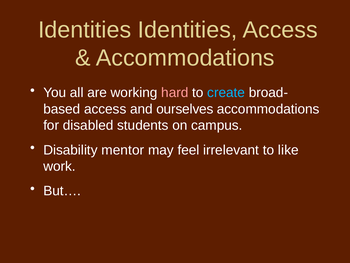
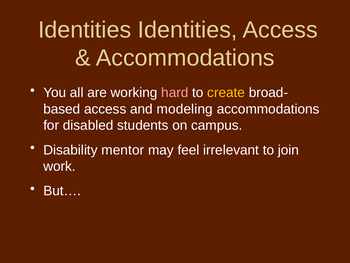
create colour: light blue -> yellow (226, 93)
ourselves: ourselves -> modeling (185, 109)
like: like -> join (288, 150)
